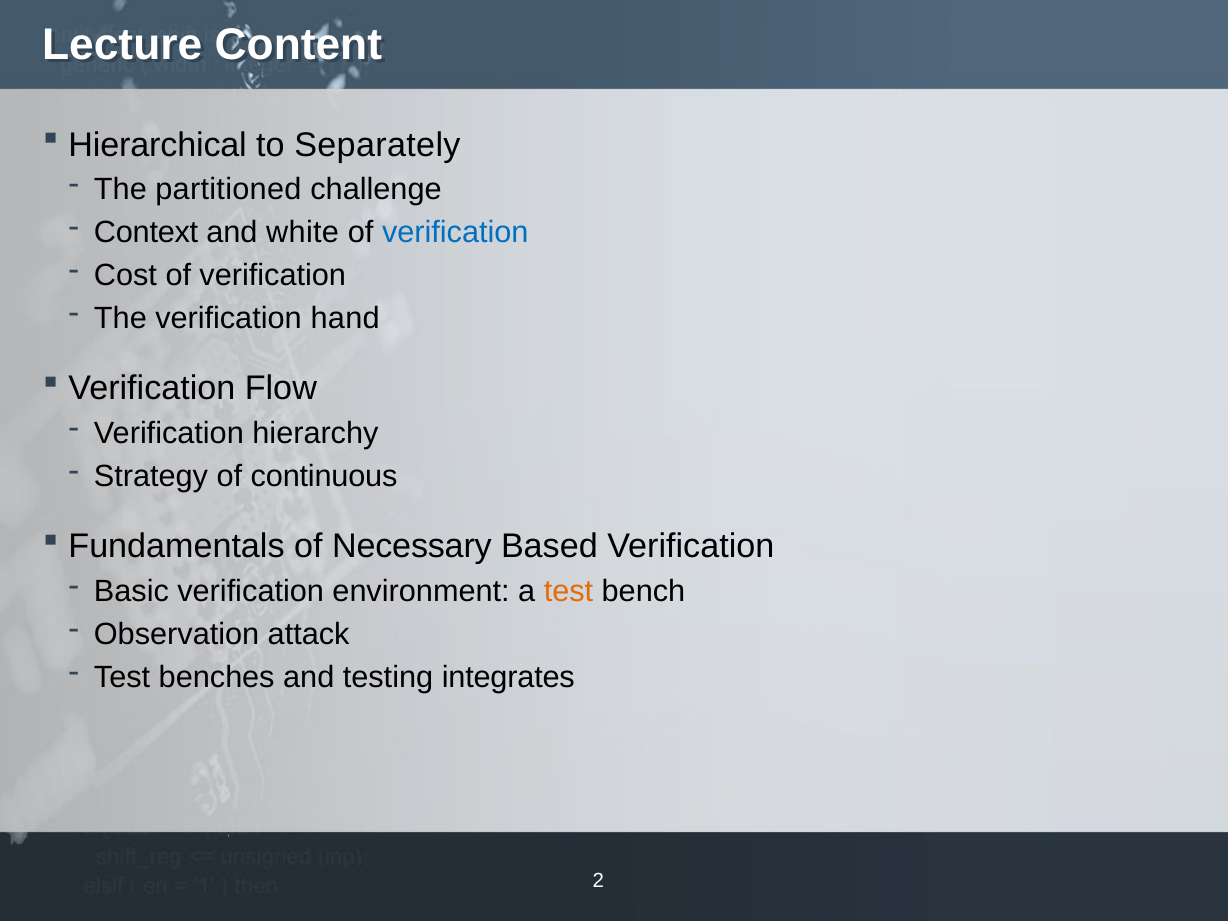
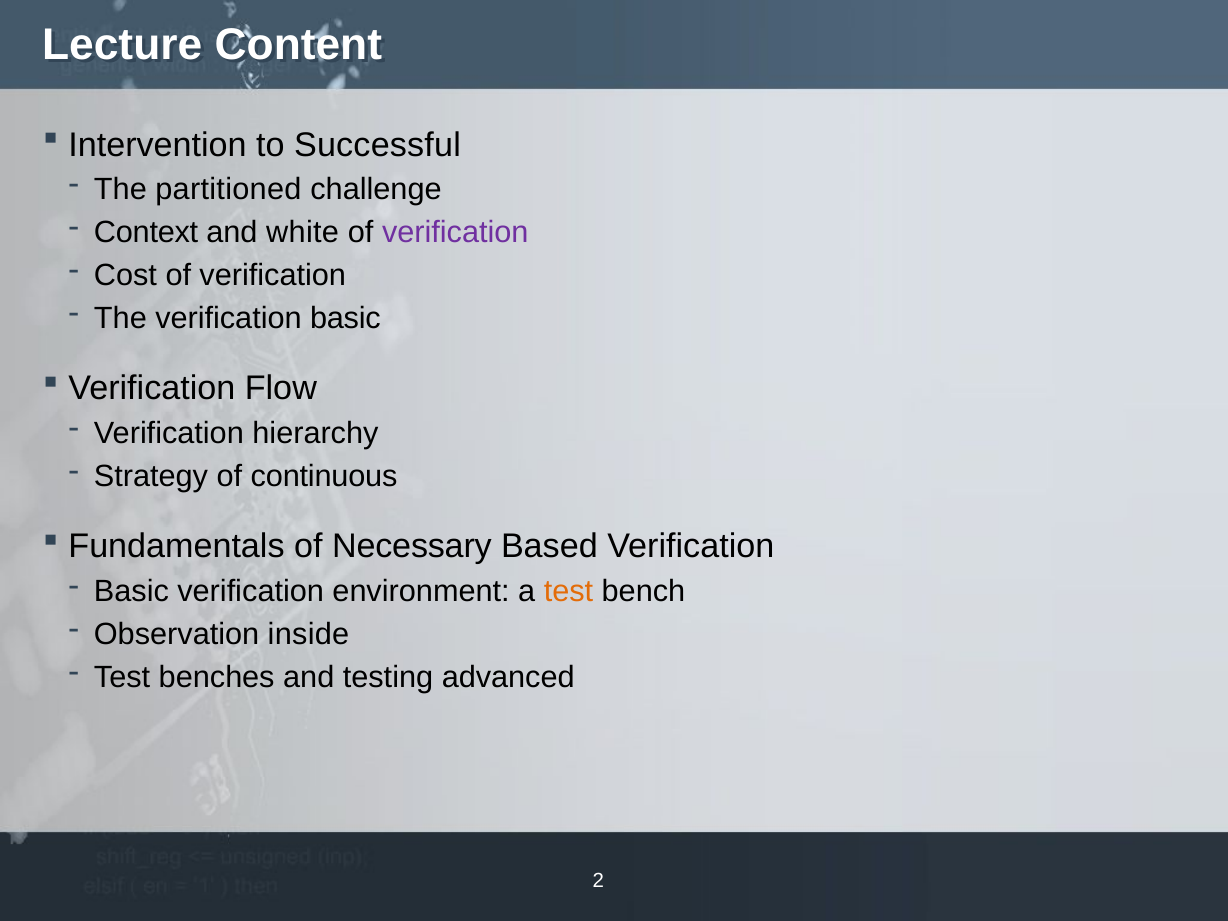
Hierarchical: Hierarchical -> Intervention (158, 145)
Separately: Separately -> Successful (378, 145)
verification colour: blue -> purple (455, 233)
verification hand: hand -> basic (345, 319)
attack: attack -> inside (309, 634)
integrates: integrates -> advanced (508, 677)
